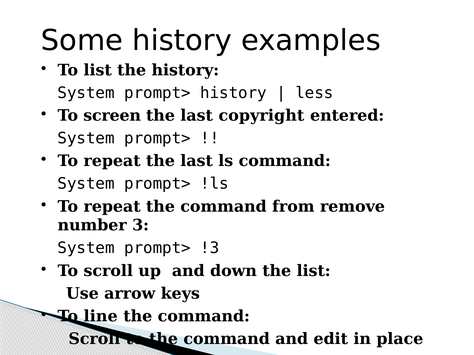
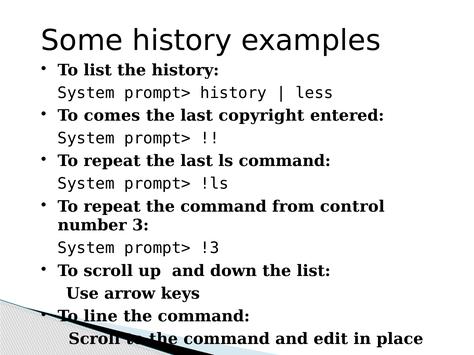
screen: screen -> comes (112, 116)
remove: remove -> control (352, 207)
